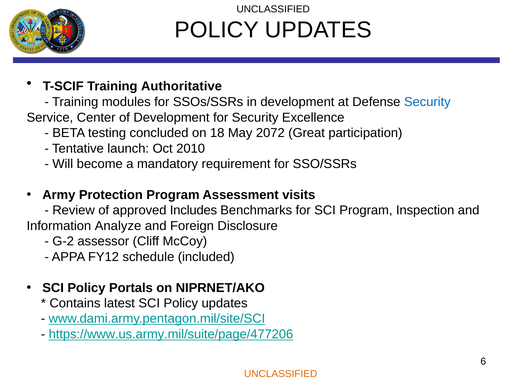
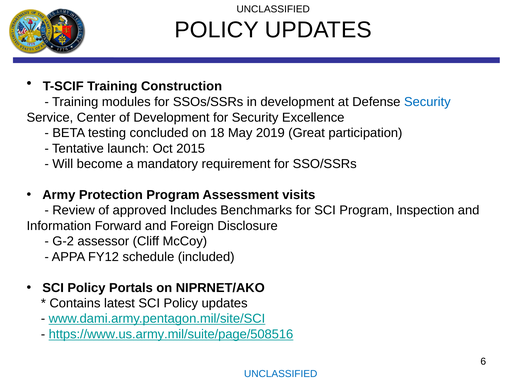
Authoritative: Authoritative -> Construction (182, 86)
2072: 2072 -> 2019 (270, 133)
2010: 2010 -> 2015 (191, 149)
Analyze: Analyze -> Forward (118, 226)
https://www.us.army.mil/suite/page/477206: https://www.us.army.mil/suite/page/477206 -> https://www.us.army.mil/suite/page/508516 (171, 335)
UNCLASSIFIED colour: orange -> blue (281, 374)
